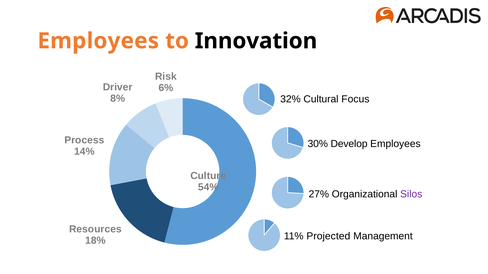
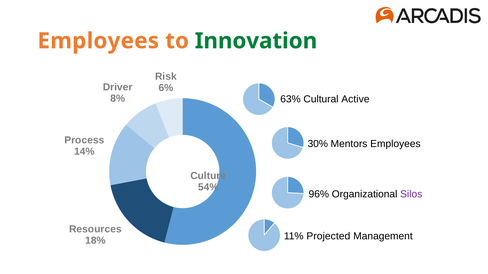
Innovation colour: black -> green (256, 41)
32%: 32% -> 63% (290, 99)
Focus: Focus -> Active (355, 99)
Develop: Develop -> Mentors (349, 144)
27%: 27% -> 96% (319, 194)
